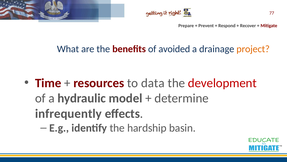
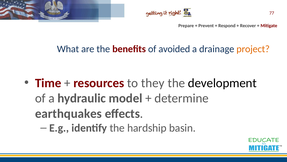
data: data -> they (153, 83)
development colour: red -> black (222, 83)
infrequently: infrequently -> earthquakes (68, 113)
